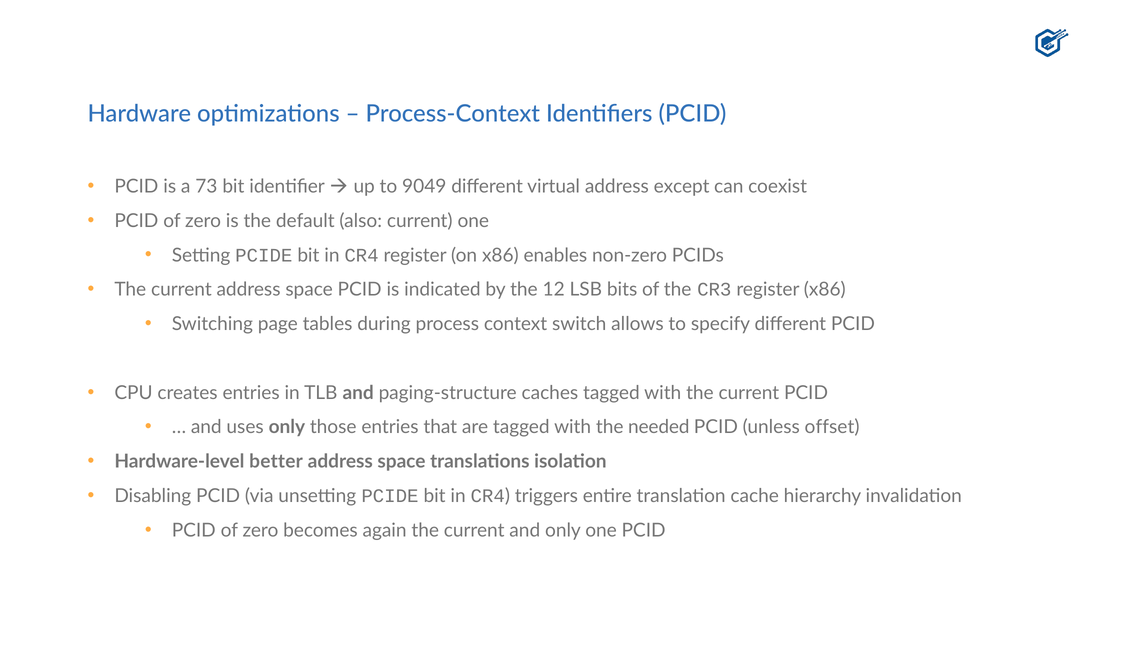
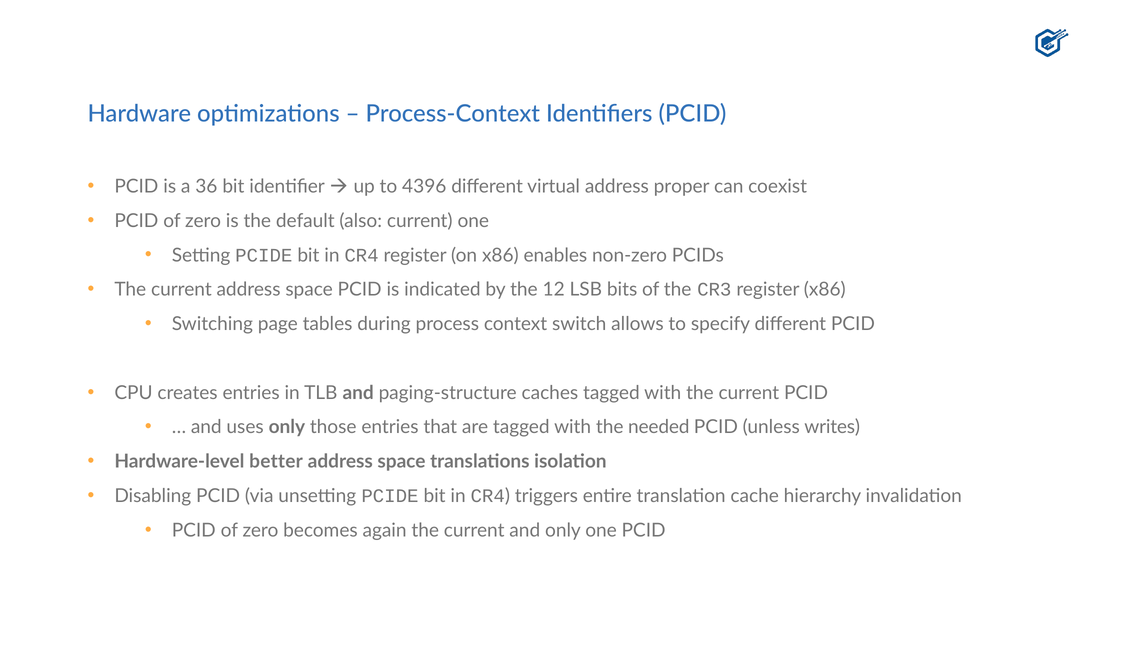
73: 73 -> 36 (206, 186)
9049: 9049 -> 4396 (424, 186)
except: except -> proper (682, 186)
offset: offset -> writes (832, 427)
